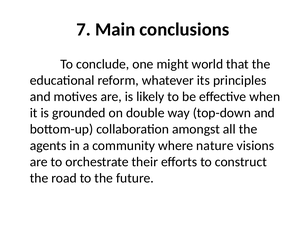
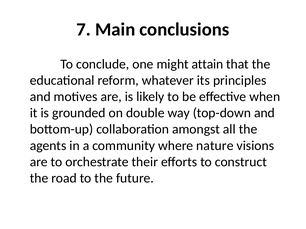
world: world -> attain (207, 64)
